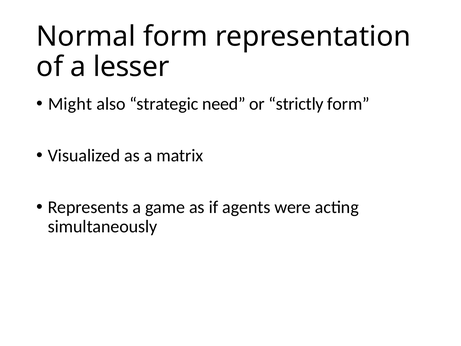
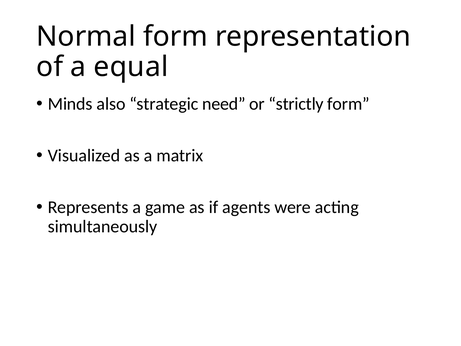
lesser: lesser -> equal (131, 67)
Might: Might -> Minds (70, 104)
